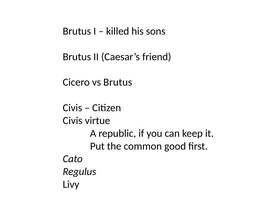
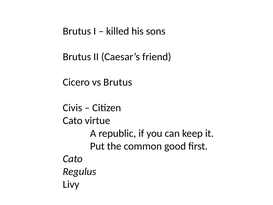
Civis: Civis -> Cato (73, 120)
